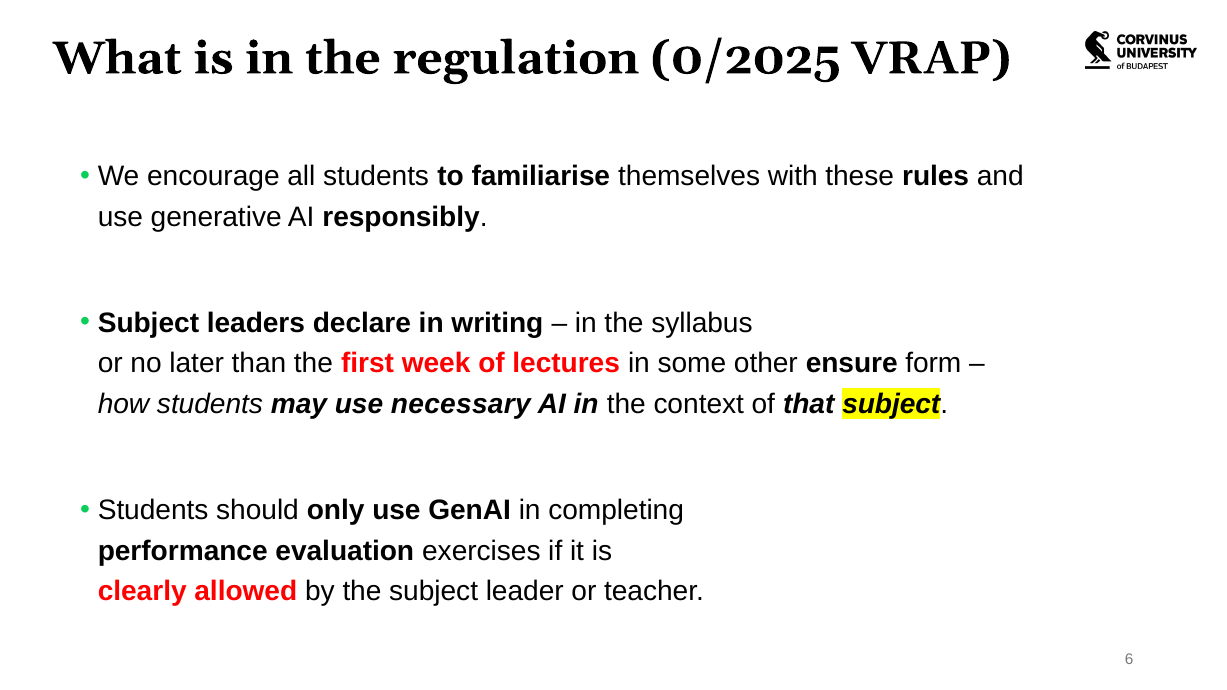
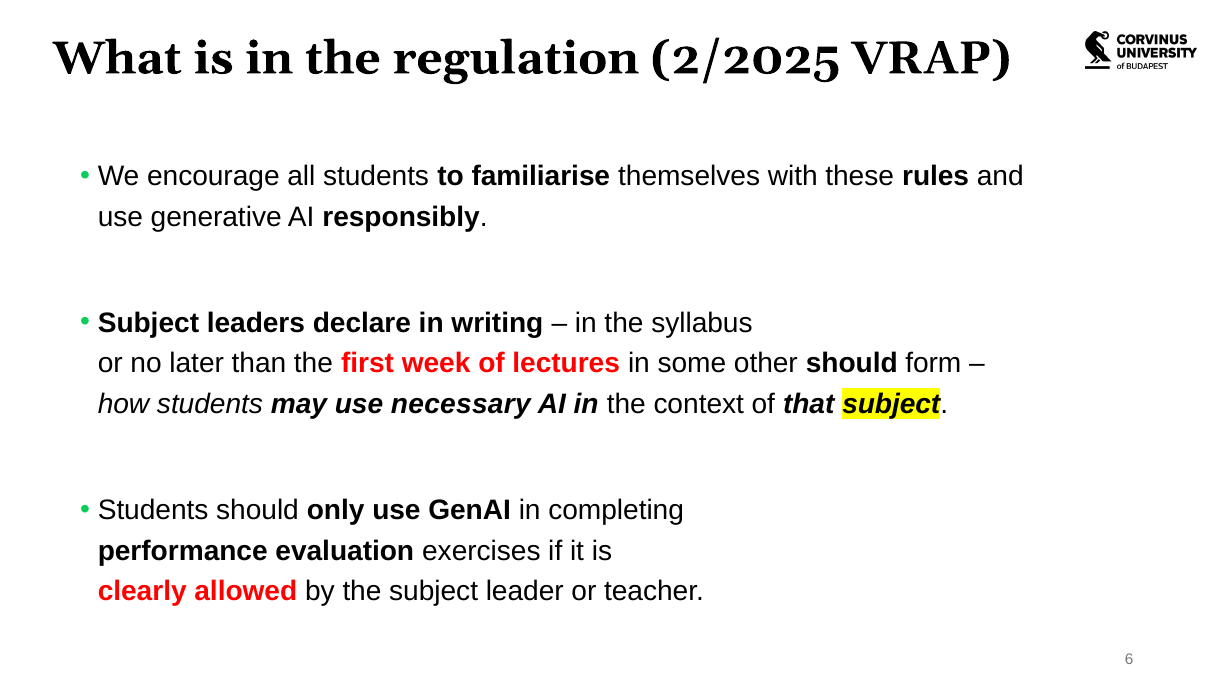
0/2025: 0/2025 -> 2/2025 (745, 58)
other ensure: ensure -> should (852, 364)
